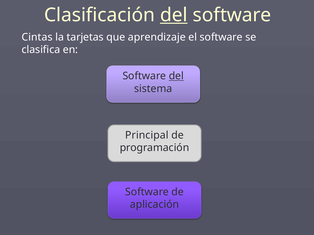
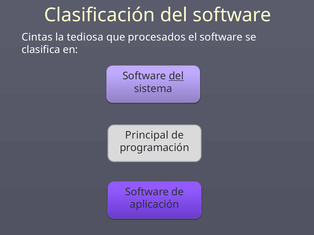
del underline: present -> none (174, 15)
tarjetas: tarjetas -> tediosa (85, 37)
aprendizaje: aprendizaje -> procesados (157, 37)
